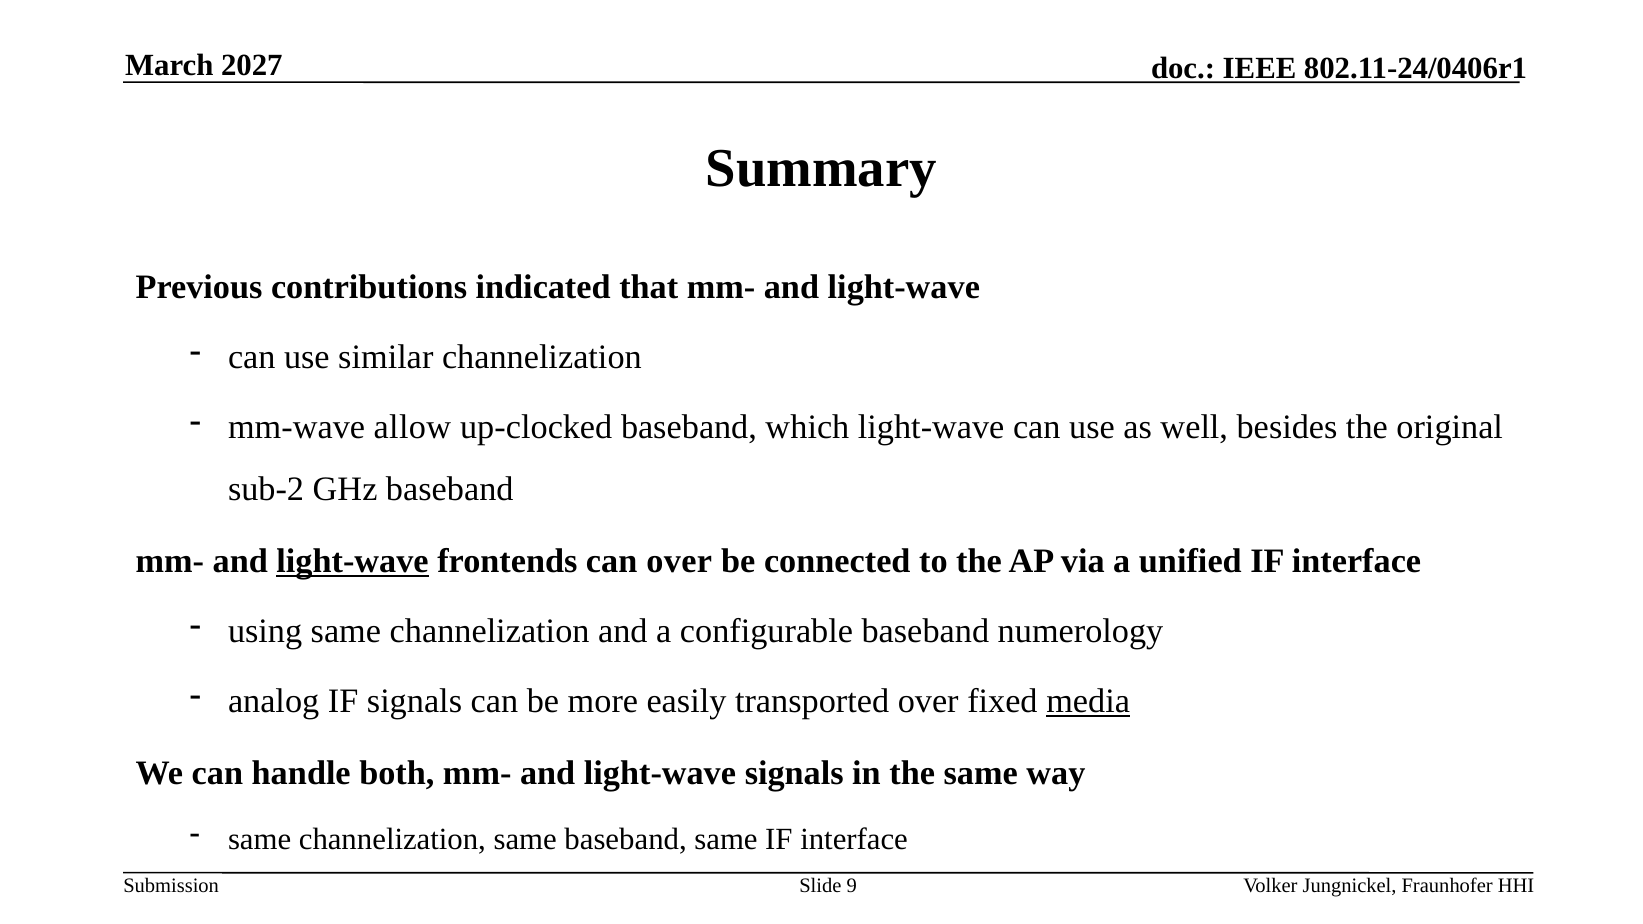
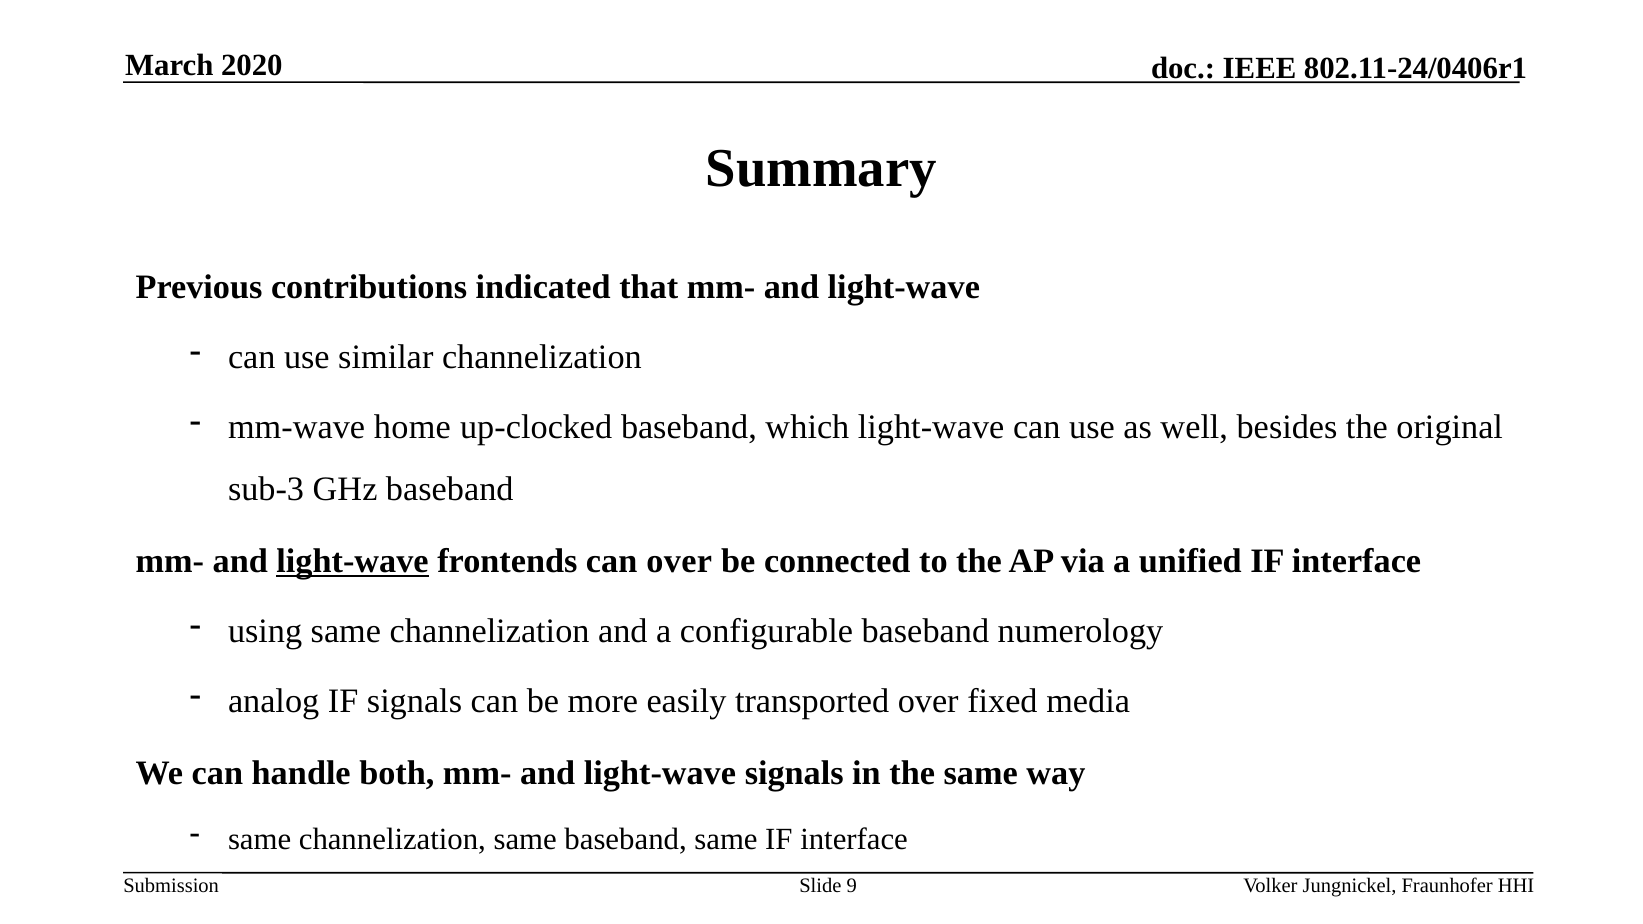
2027: 2027 -> 2020 (252, 65)
allow: allow -> home (412, 428)
sub-2: sub-2 -> sub-3 (266, 489)
media underline: present -> none (1088, 702)
